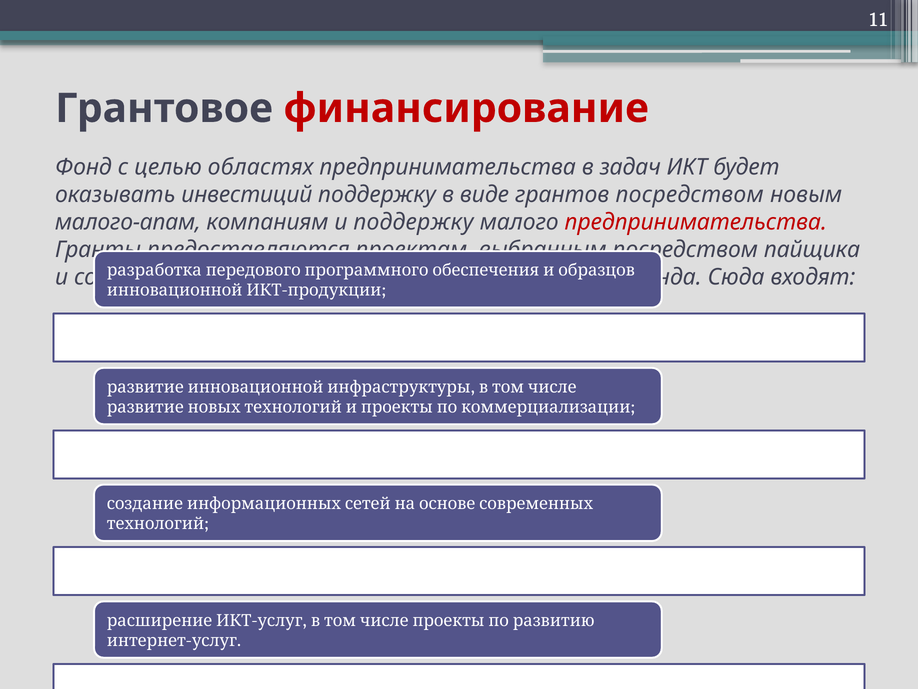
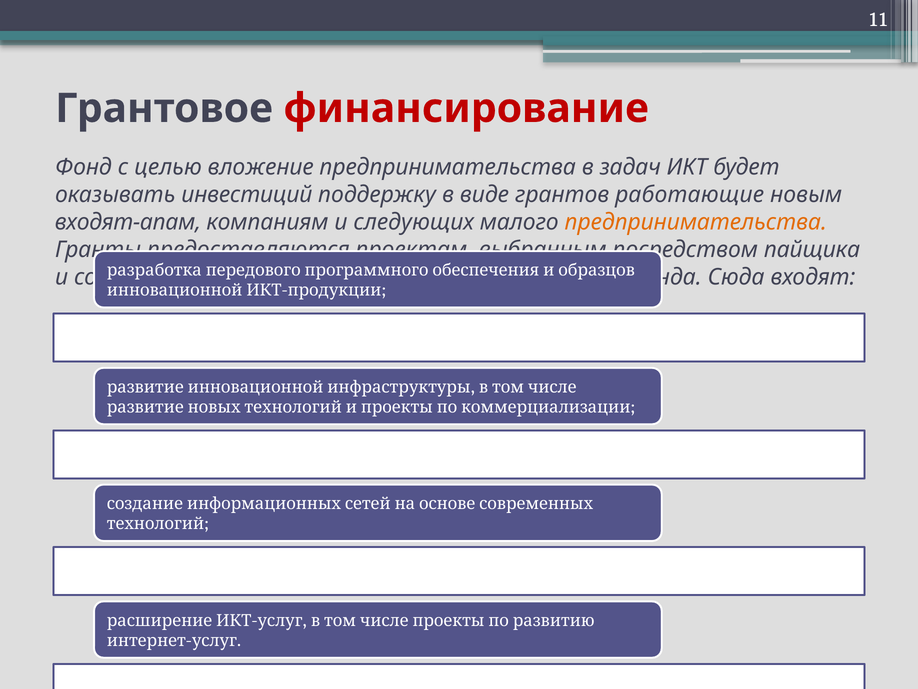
областях: областях -> вложение (261, 167)
грантов посредством: посредством -> работающие (690, 194)
малого-апам: малого-апам -> входят-апам (128, 222)
и поддержку: поддержку -> следующих (414, 222)
предпринимательства colour: red -> orange (696, 222)
